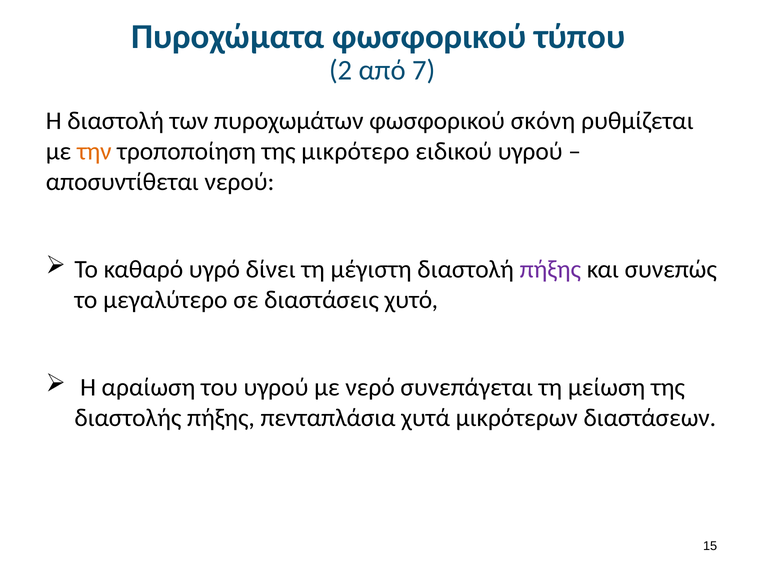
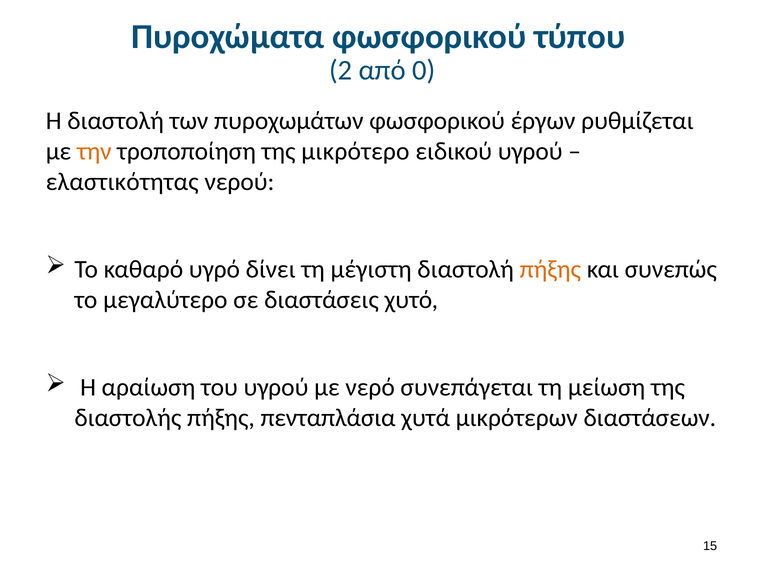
7: 7 -> 0 (424, 70)
σκόνη: σκόνη -> έργων (543, 121)
αποσυντίθεται: αποσυντίθεται -> ελαστικότητας (122, 182)
πήξης colour: purple -> orange (550, 269)
